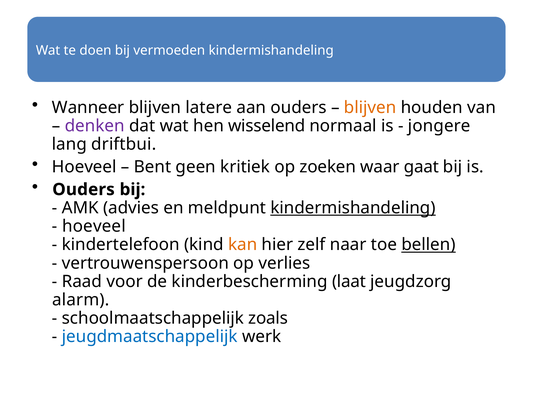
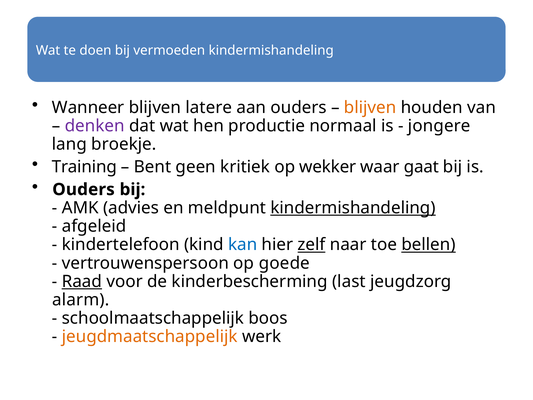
wisselend: wisselend -> productie (267, 126)
driftbui: driftbui -> broekje (124, 144)
Hoeveel: Hoeveel -> Training (84, 167)
zoeken: zoeken -> wekker (328, 167)
hoeveel: hoeveel -> afgeleid (94, 226)
kan colour: orange -> blue (243, 245)
zelf underline: none -> present (312, 245)
verlies: verlies -> goede (284, 263)
Raad underline: none -> present (82, 281)
laat: laat -> last (349, 281)
zoals: zoals -> boos (268, 318)
jeugdmaatschappelijk colour: blue -> orange (150, 336)
